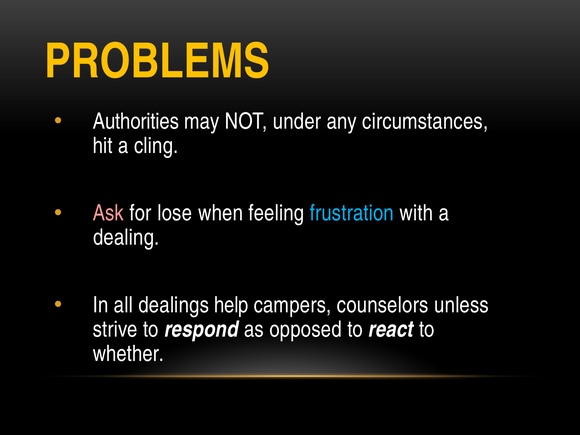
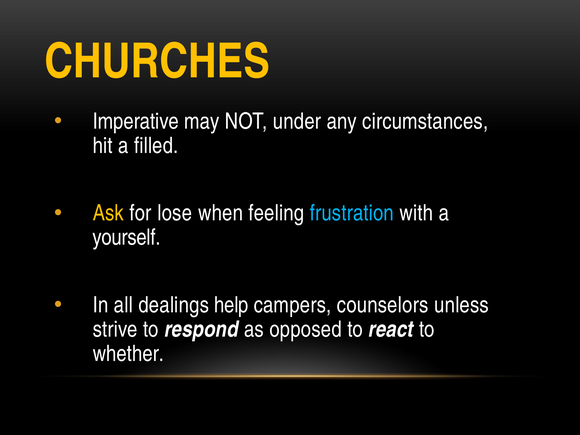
PROBLEMS: PROBLEMS -> CHURCHES (157, 61)
Authorities: Authorities -> Imperative (136, 121)
cling: cling -> filled (156, 146)
Ask colour: pink -> yellow (108, 213)
dealing: dealing -> yourself (126, 237)
